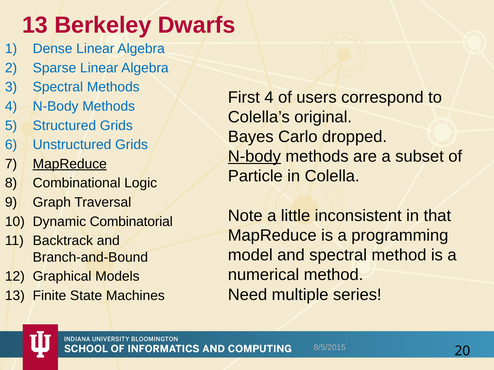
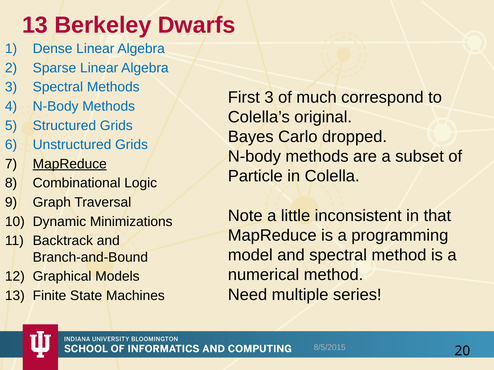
First 4: 4 -> 3 (269, 97)
users: users -> much (317, 97)
N-body underline: present -> none (254, 157)
Combinatorial: Combinatorial -> Minimizations (131, 222)
